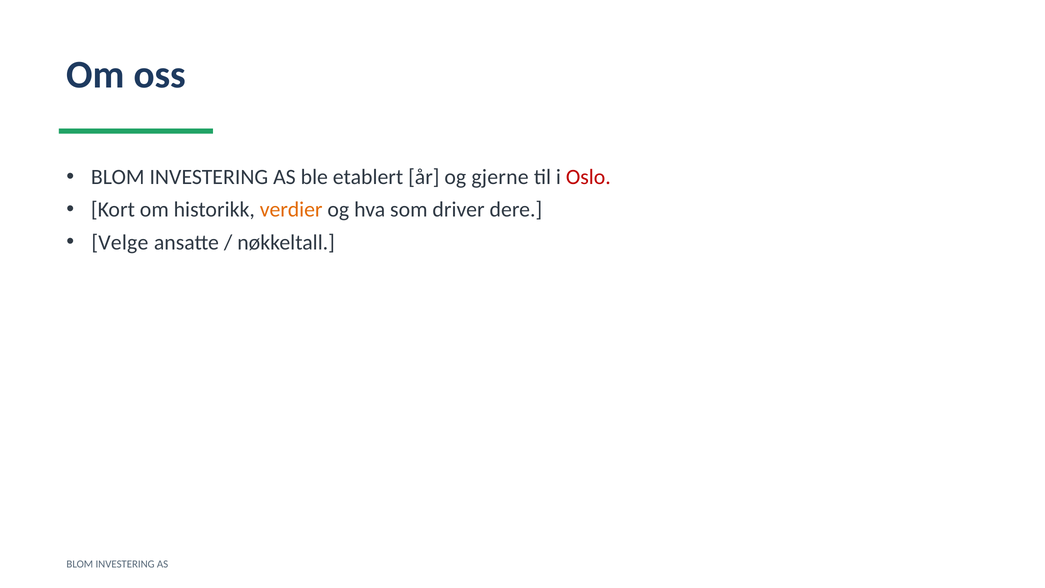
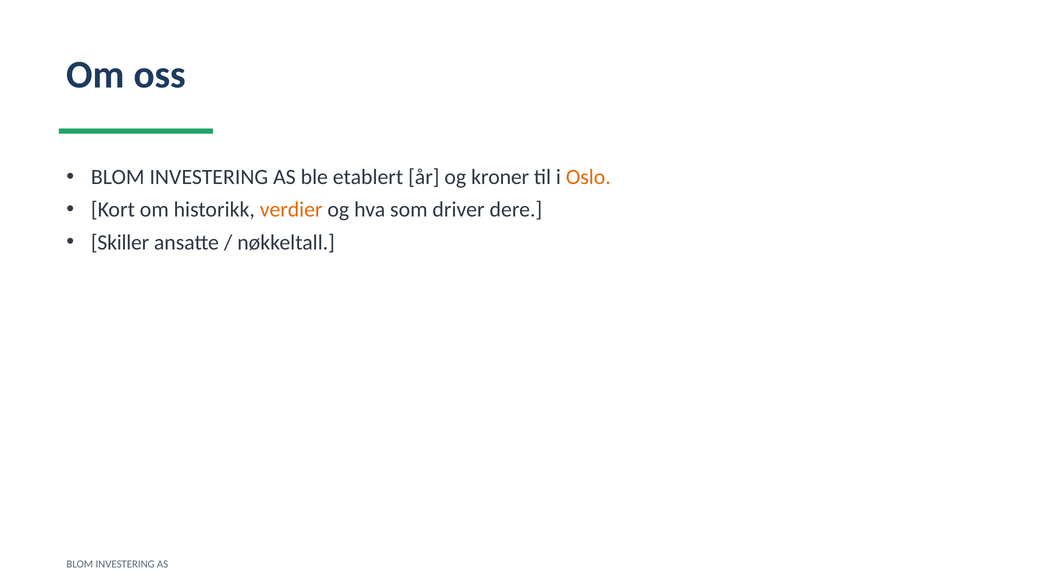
gjerne: gjerne -> kroner (500, 177)
Oslo colour: red -> orange (588, 177)
Velge: Velge -> Skiller (120, 242)
